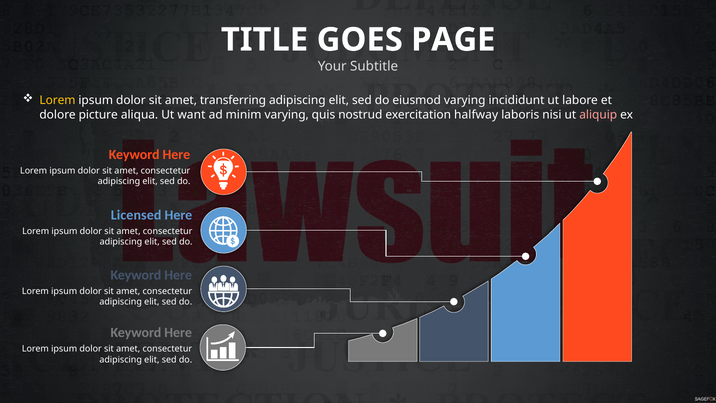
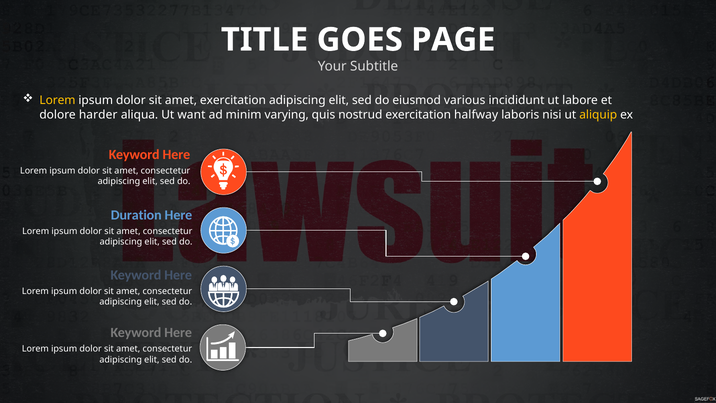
amet transferring: transferring -> exercitation (233, 100)
eiusmod varying: varying -> various (465, 100)
picture: picture -> harder (98, 115)
aliquip colour: pink -> yellow (598, 115)
Licensed: Licensed -> Duration (136, 215)
